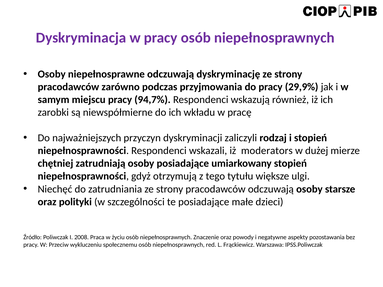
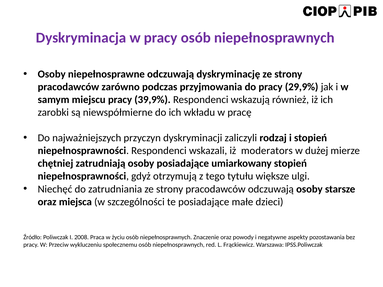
94,7%: 94,7% -> 39,9% (153, 100)
polityki: polityki -> miejsca (75, 202)
